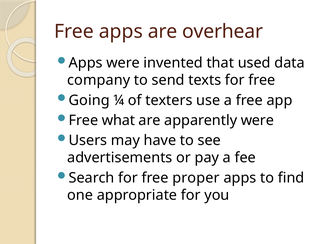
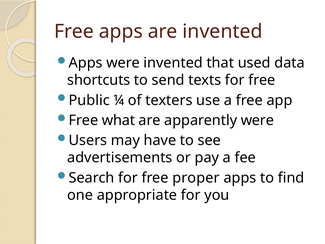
are overhear: overhear -> invented (223, 31)
company: company -> shortcuts (99, 80)
Going: Going -> Public (89, 100)
